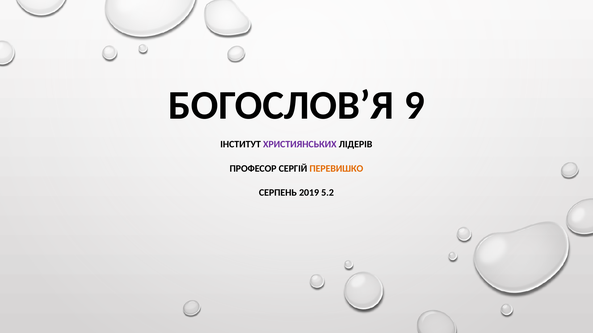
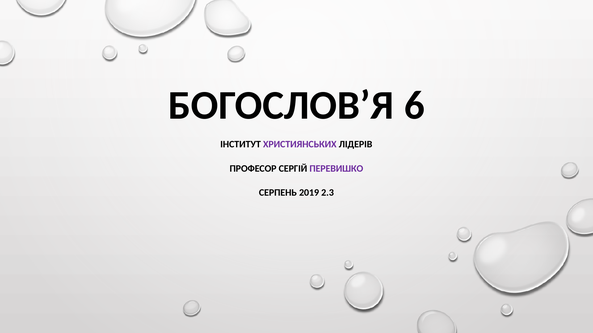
9: 9 -> 6 (414, 105)
ПЕРЕВИШКО colour: orange -> purple (336, 169)
5.2: 5.2 -> 2.3 (328, 193)
